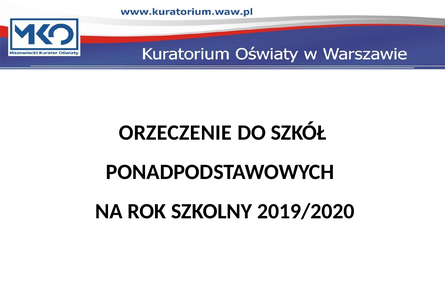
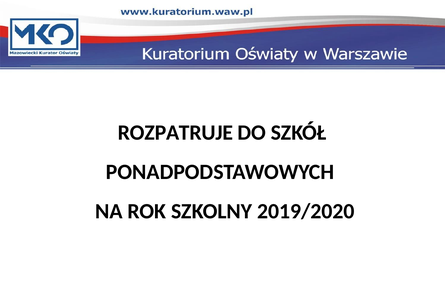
ORZECZENIE: ORZECZENIE -> ROZPATRUJE (176, 133)
